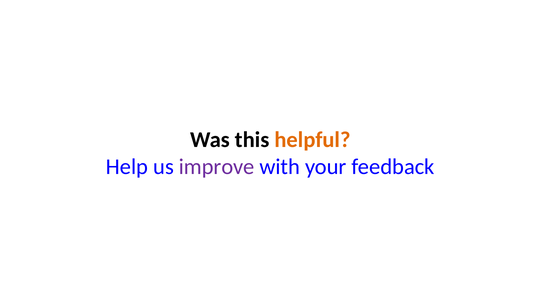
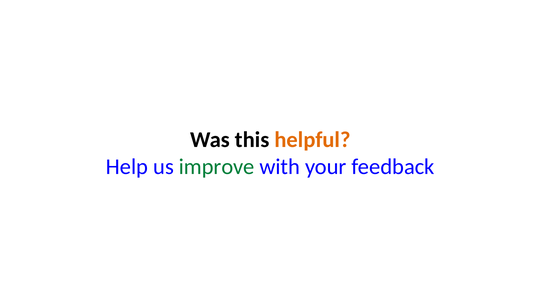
improve colour: purple -> green (217, 167)
